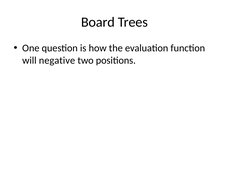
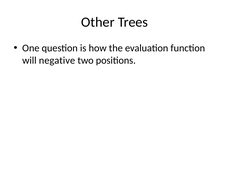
Board: Board -> Other (98, 22)
